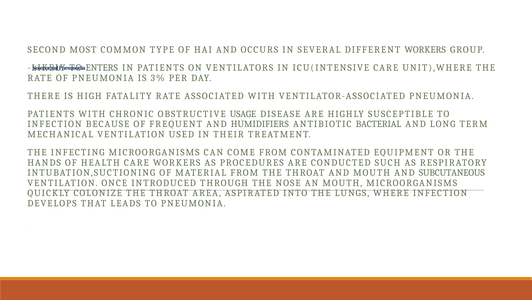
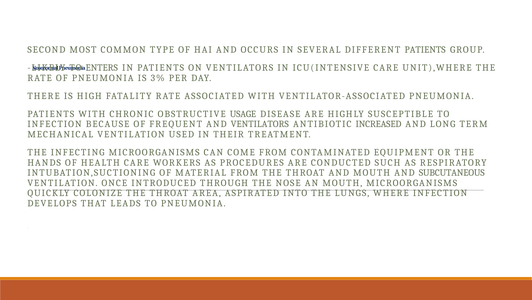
DIFFERENT WORKERS: WORKERS -> PATIENTS (425, 50)
AND HUMIDIFIERS: HUMIDIFIERS -> VENTILATORS (260, 124)
BACTERIAL: BACTERIAL -> INCREASED (378, 124)
